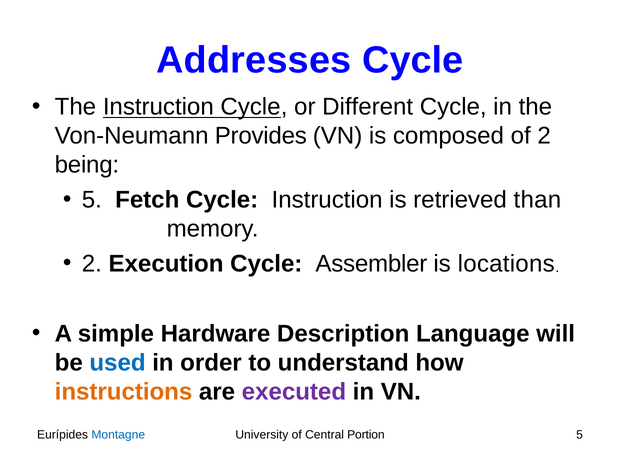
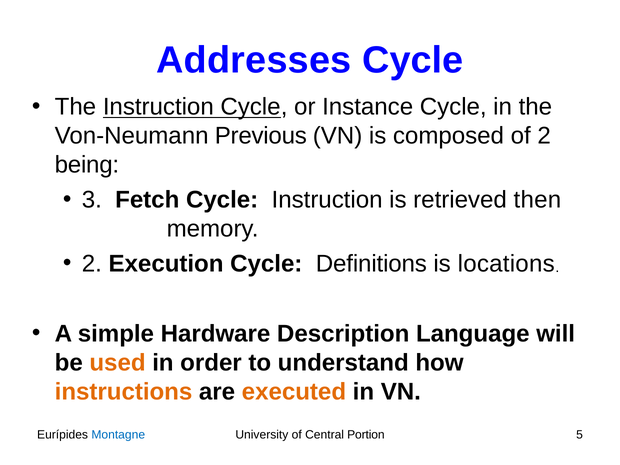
Different: Different -> Instance (368, 107)
Provides: Provides -> Previous (261, 136)
5: 5 -> 3 (92, 200)
than: than -> then (537, 200)
Assembler: Assembler -> Definitions (371, 264)
used colour: blue -> orange (118, 363)
executed colour: purple -> orange (294, 392)
